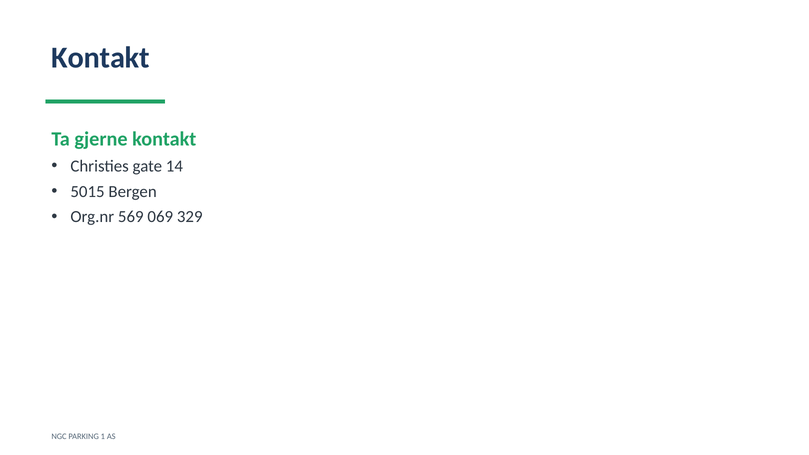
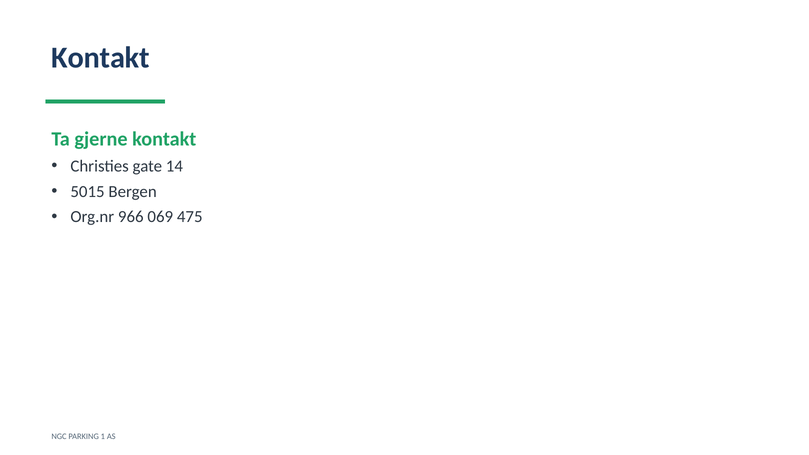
569: 569 -> 966 (131, 217)
329: 329 -> 475 (190, 217)
